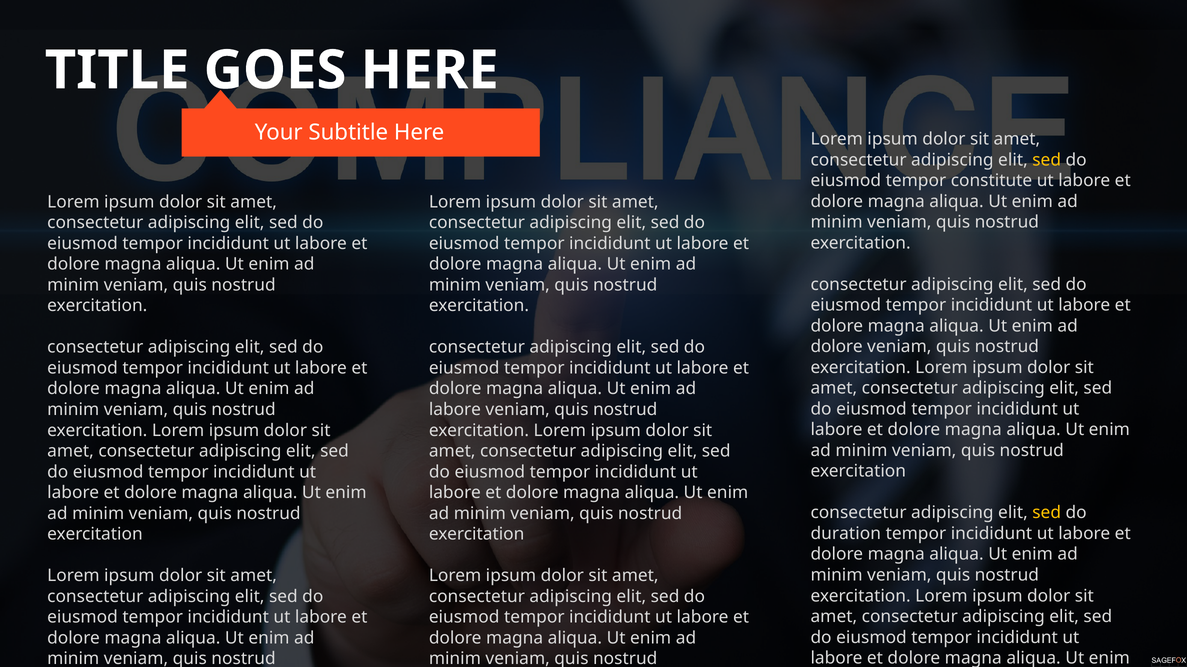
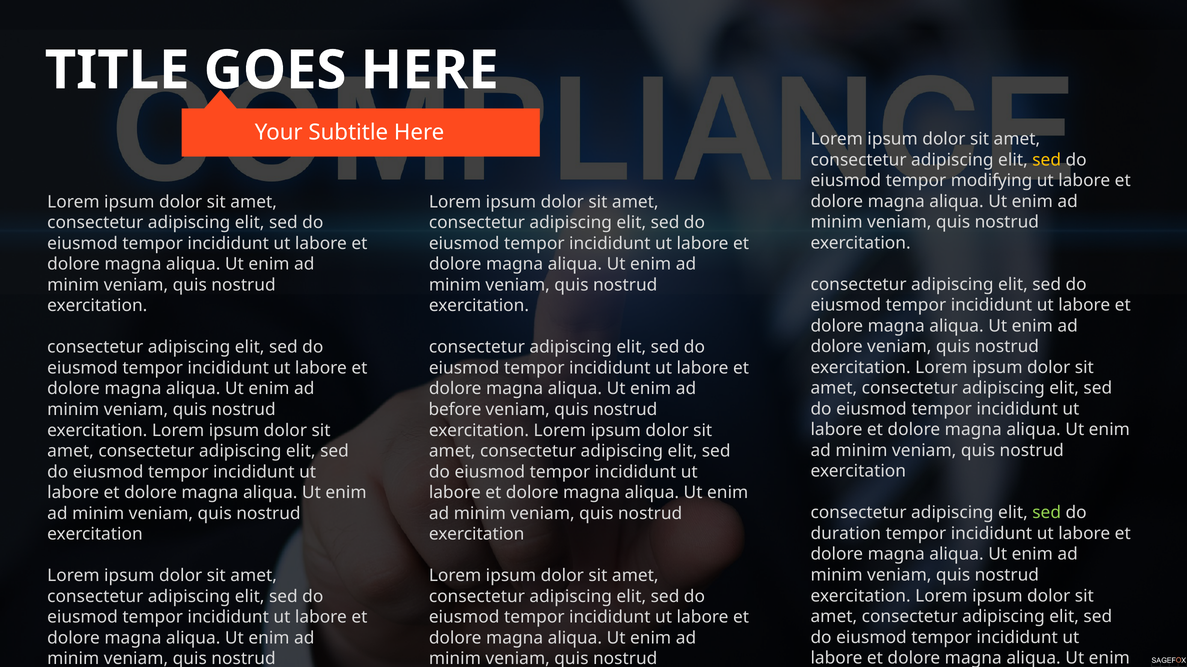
constitute: constitute -> modifying (992, 181)
labore: labore -> before (455, 410)
sed colour: yellow -> light green (1047, 513)
